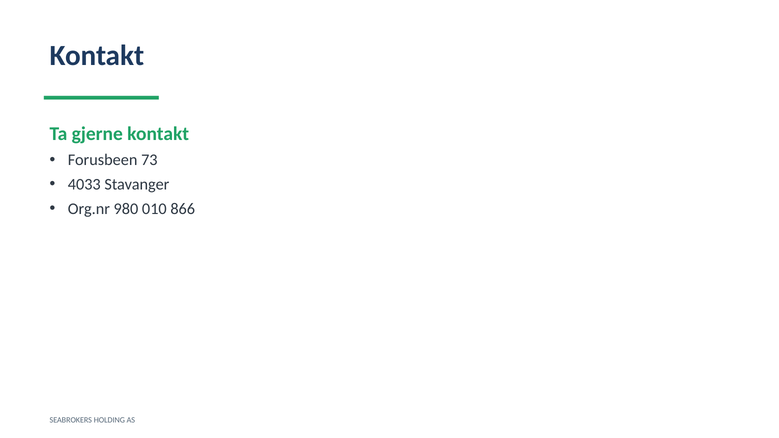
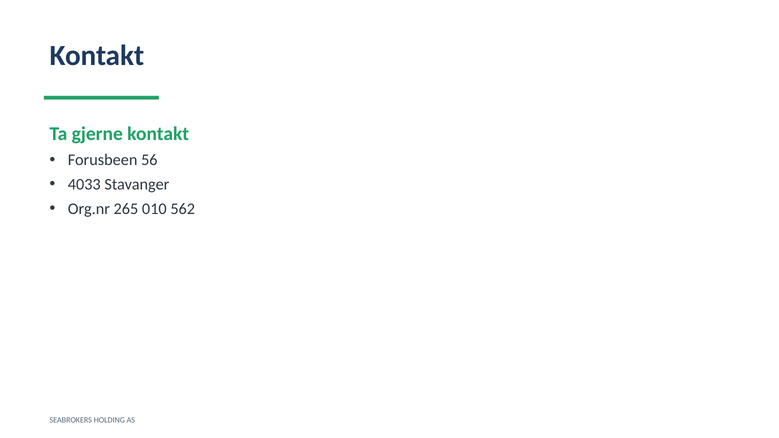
73: 73 -> 56 (149, 160)
980: 980 -> 265 (126, 209)
866: 866 -> 562 (183, 209)
